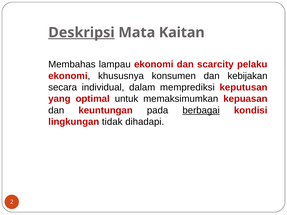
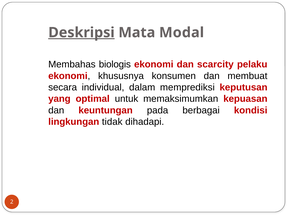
Kaitan: Kaitan -> Modal (182, 33)
lampau: lampau -> biologis (115, 65)
kebijakan: kebijakan -> membuat (247, 76)
berbagai underline: present -> none (201, 110)
